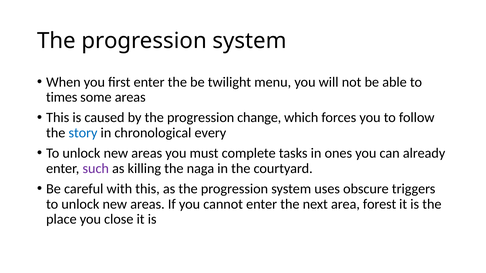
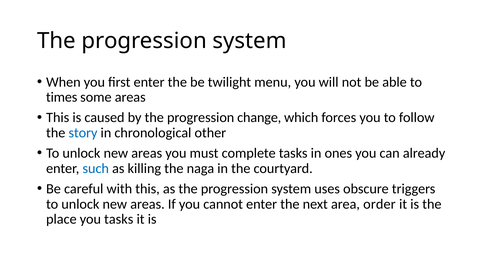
every: every -> other (210, 133)
such colour: purple -> blue (96, 169)
forest: forest -> order (379, 204)
you close: close -> tasks (119, 220)
